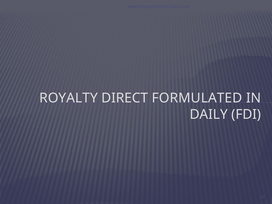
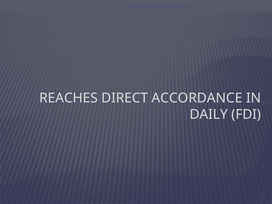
ROYALTY: ROYALTY -> REACHES (69, 98)
FORMULATED: FORMULATED -> ACCORDANCE (197, 98)
